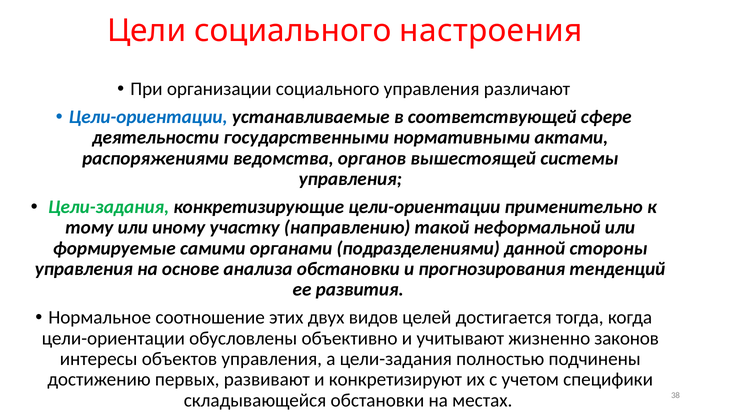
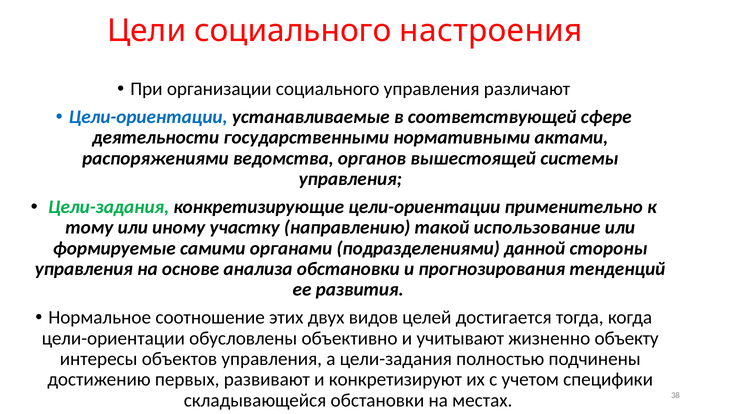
неформальной: неформальной -> использование (537, 228)
законов: законов -> объекту (627, 338)
